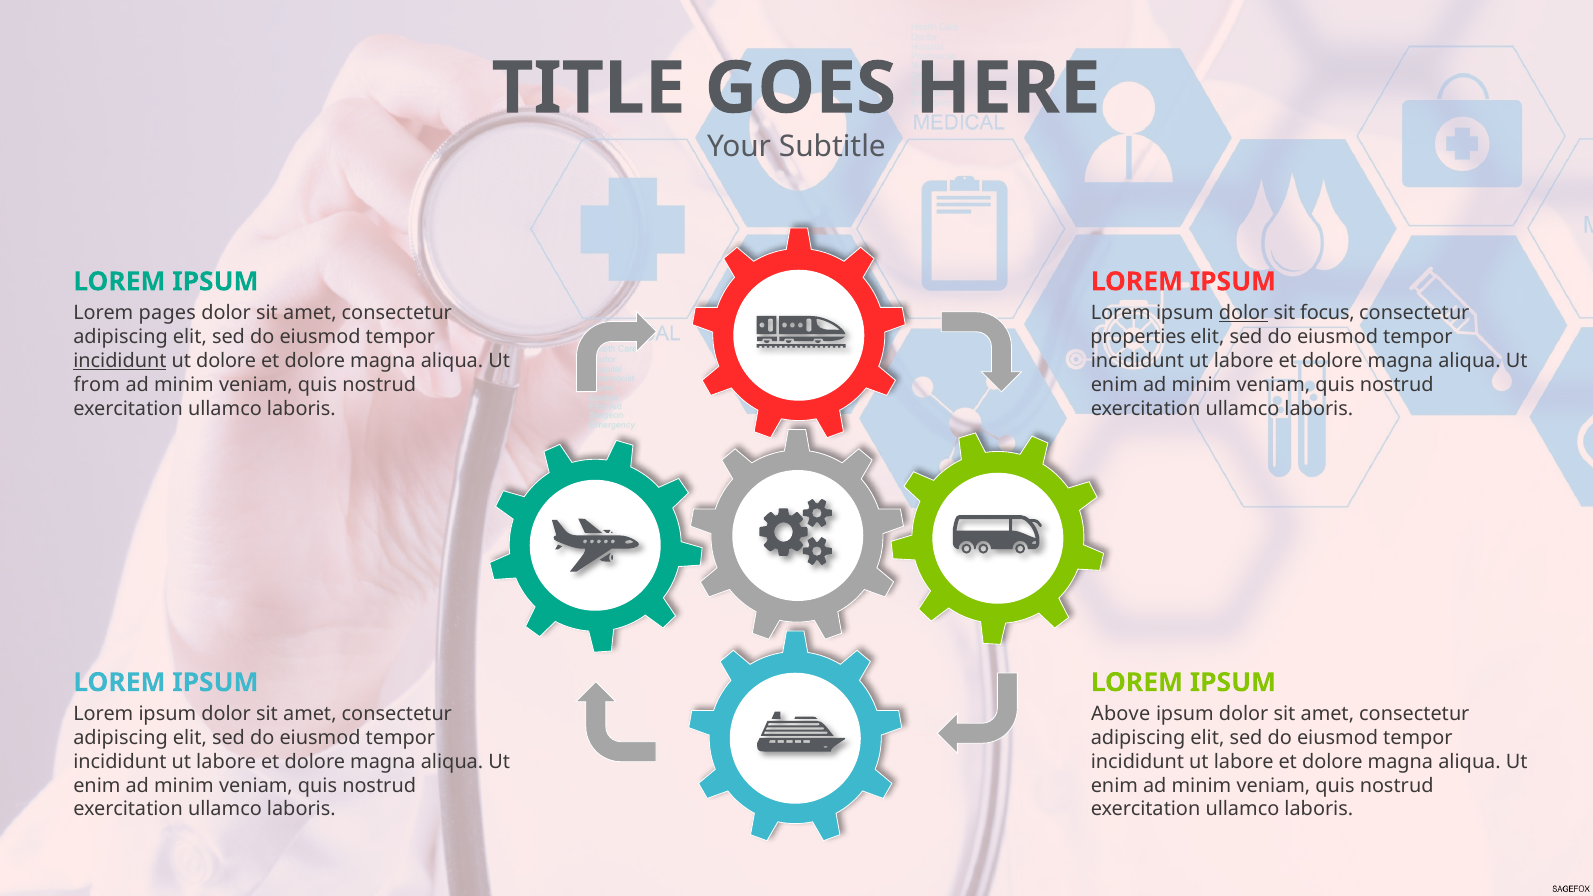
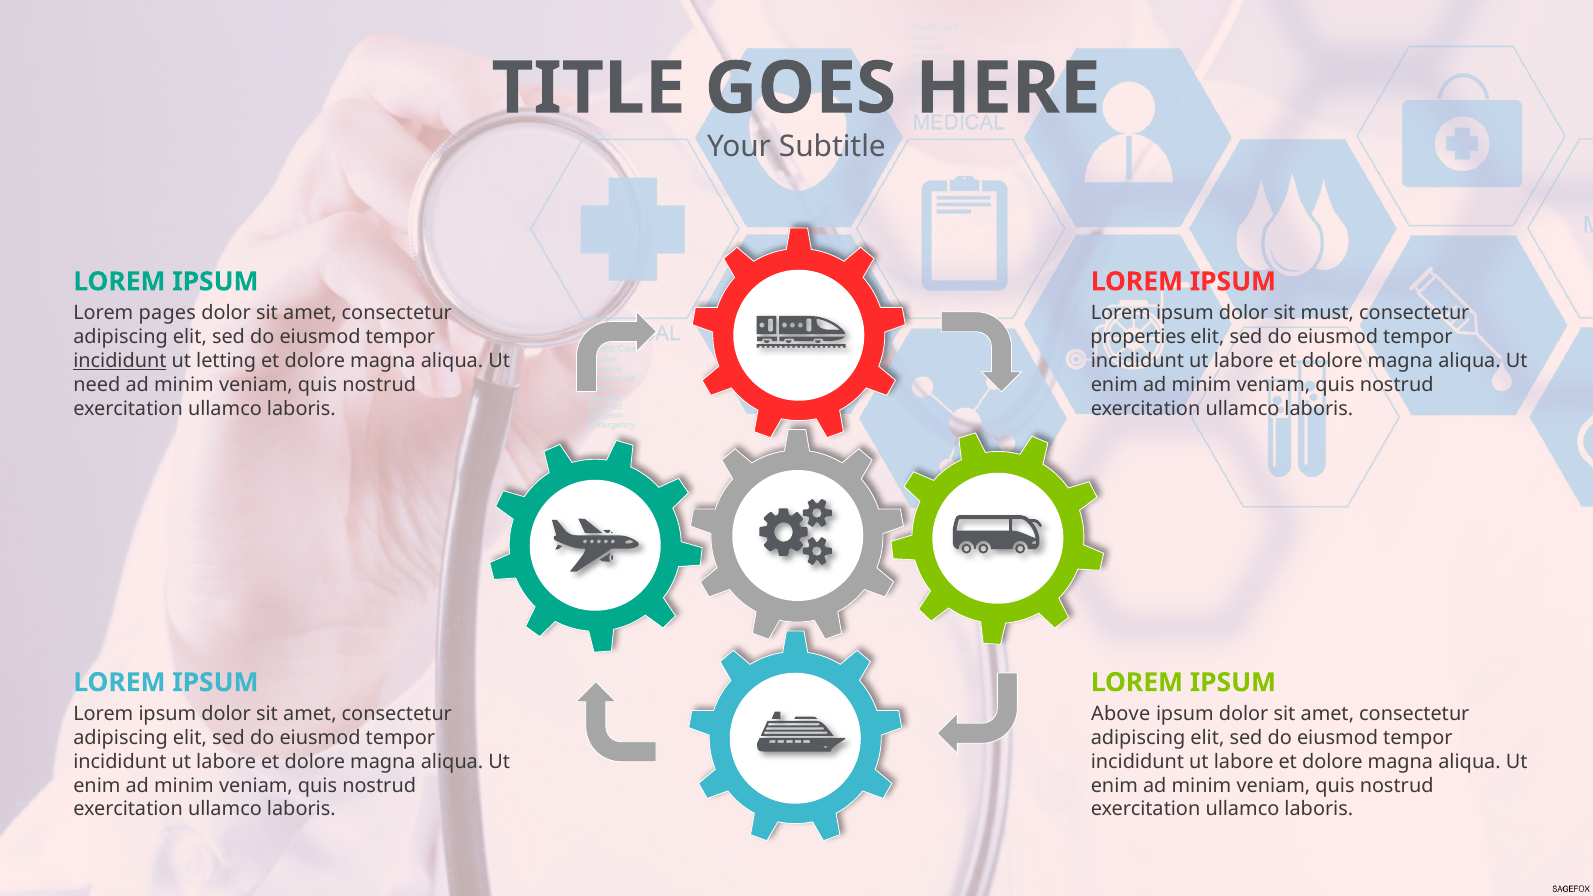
dolor underline: present -> none (1244, 313)
focus: focus -> must (1327, 313)
ut dolore: dolore -> letting (226, 361)
from: from -> need (97, 385)
